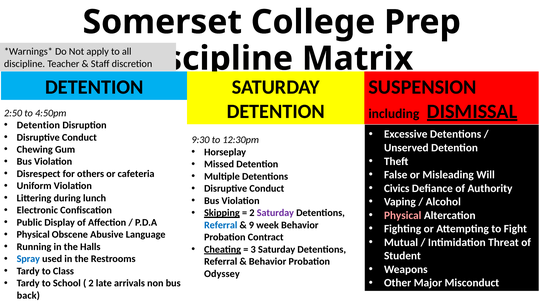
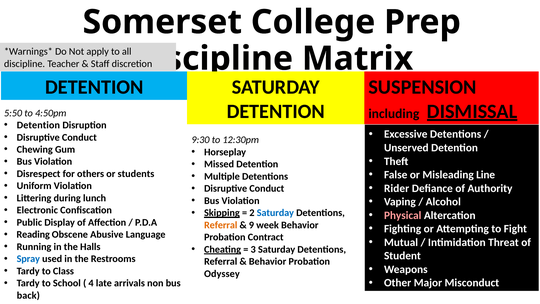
2:50: 2:50 -> 5:50 (13, 113)
cafeteria: cafeteria -> students (136, 174)
Will: Will -> Line (486, 175)
Civics: Civics -> Rider (397, 188)
Saturday colour: purple -> blue (275, 213)
Referral colour: blue -> orange (221, 225)
Physical: Physical -> Reading (33, 234)
2: 2 -> 4 (91, 283)
